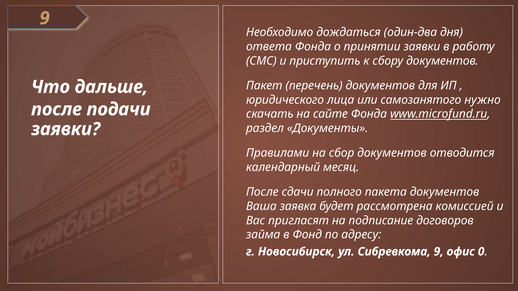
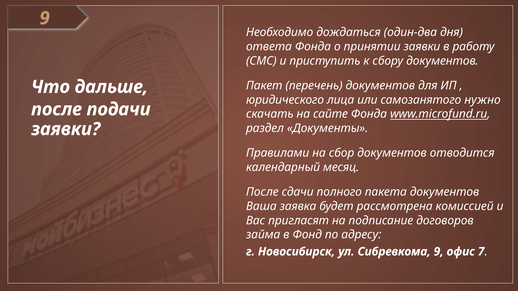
0: 0 -> 7 (481, 252)
